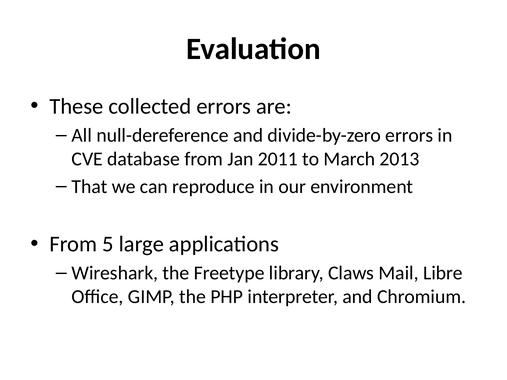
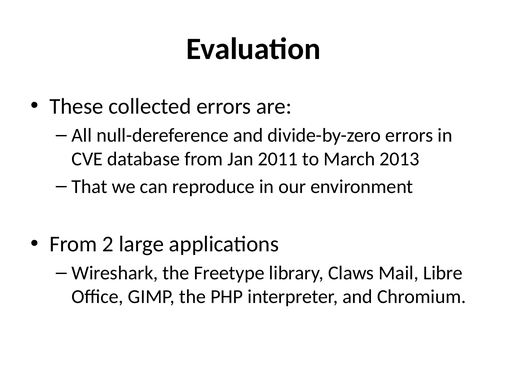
5: 5 -> 2 (108, 244)
